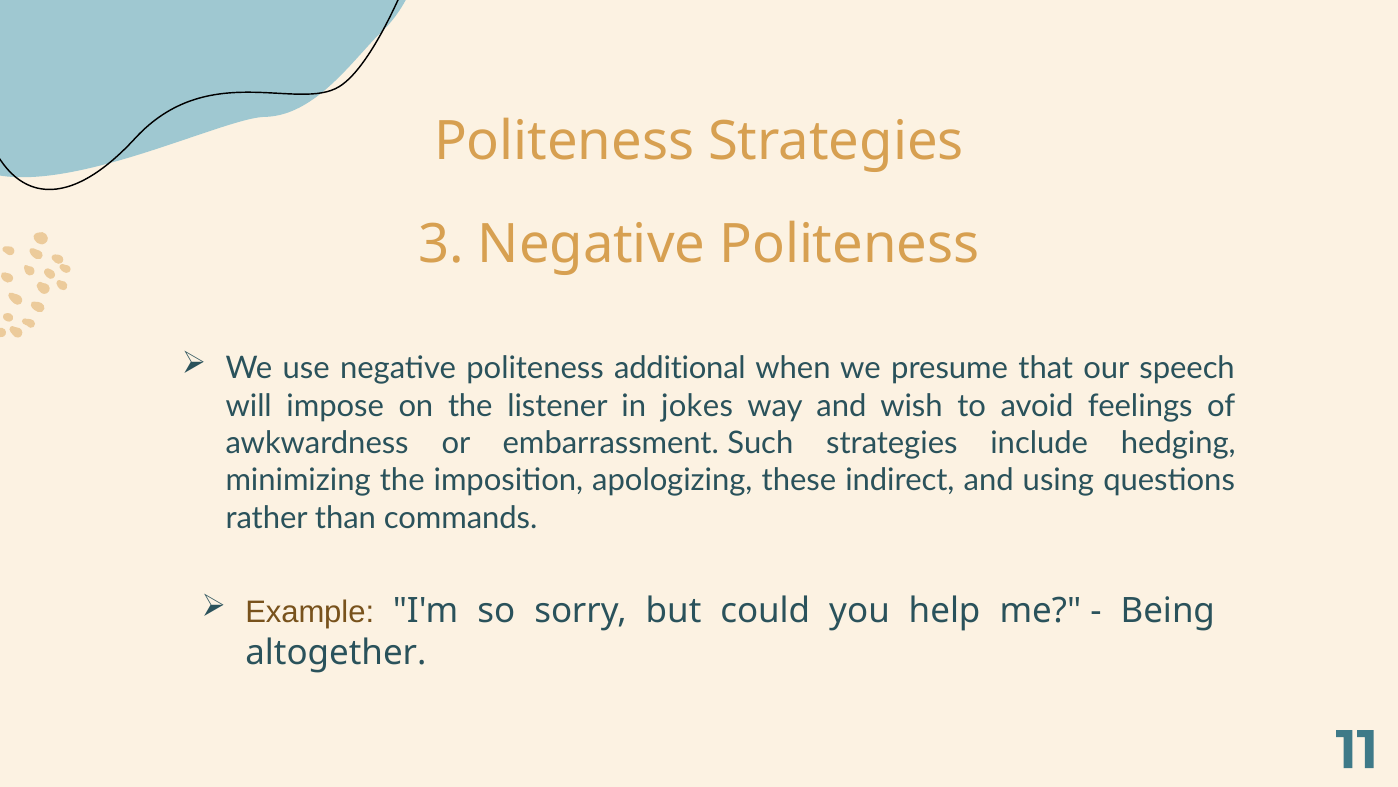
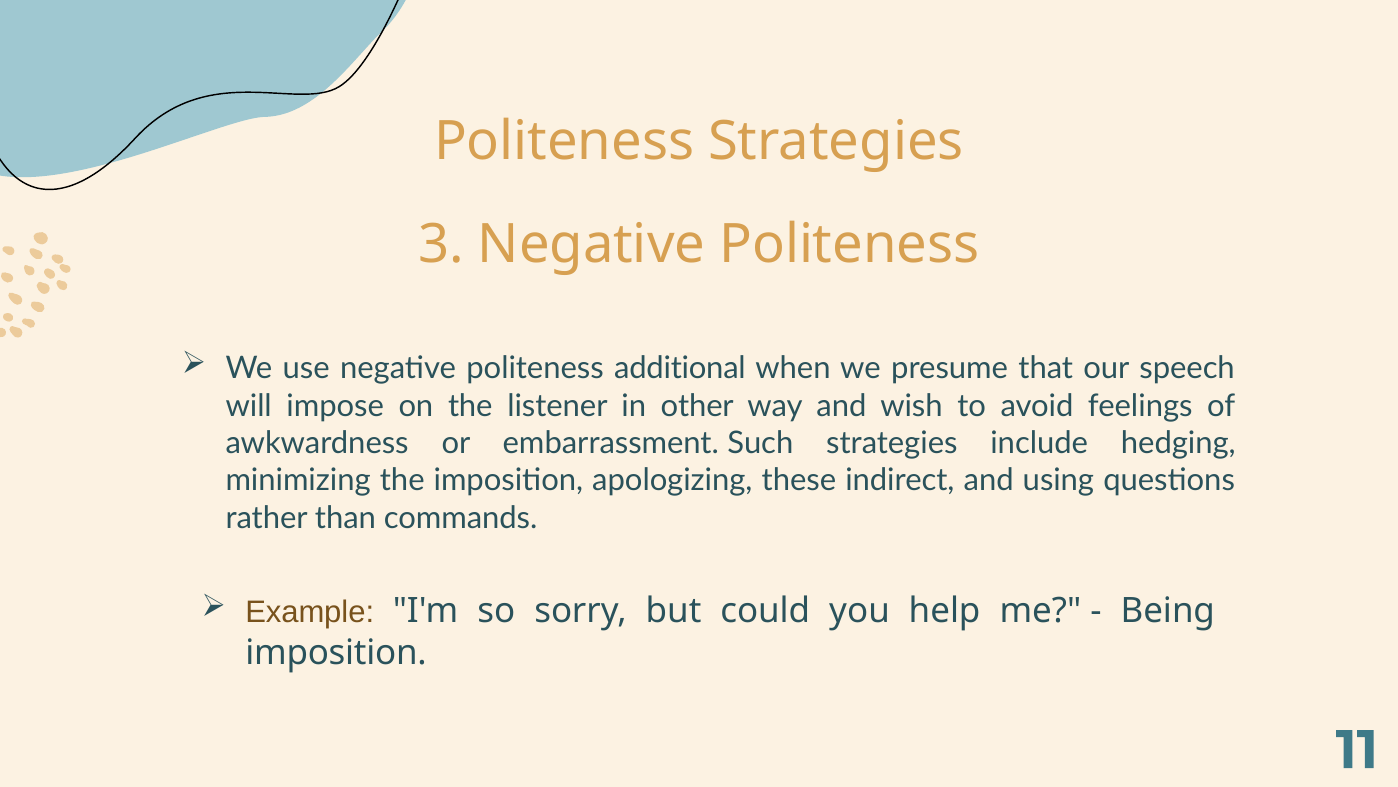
jokes: jokes -> other (697, 406)
altogether: altogether -> imposition (336, 653)
